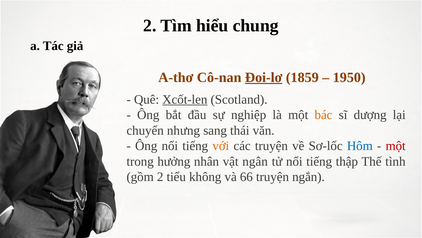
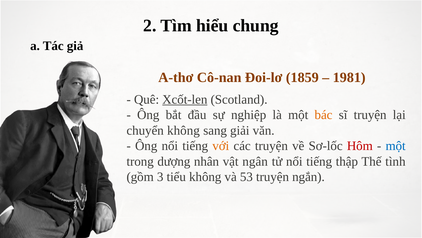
Đoi-lơ underline: present -> none (264, 77)
1950: 1950 -> 1981 (349, 77)
sĩ dượng: dượng -> truyện (370, 115)
nhưng: nhưng -> không (183, 130)
thái: thái -> giải (240, 130)
Hôm colour: blue -> red (360, 146)
một colour: red -> blue (396, 146)
hưởng: hưởng -> dượng (174, 161)
2: 2 -> 3 (160, 177)
66: 66 -> 53 (246, 177)
